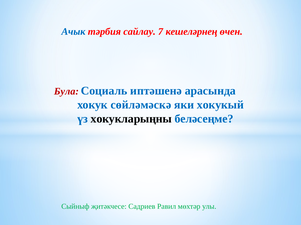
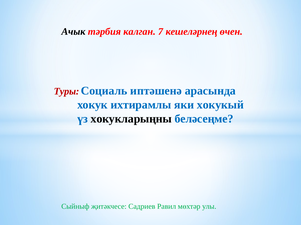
Ачык colour: blue -> black (73, 32)
сайлау: сайлау -> калган (139, 32)
Була: Була -> Туры (67, 92)
сөйләмәскә: сөйләмәскә -> ихтирамлы (141, 105)
